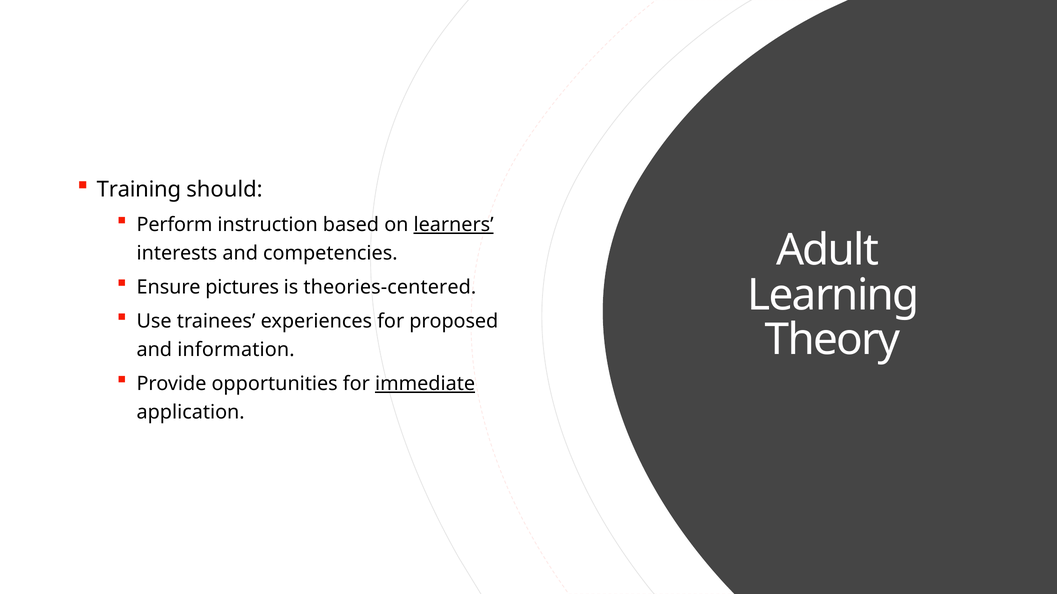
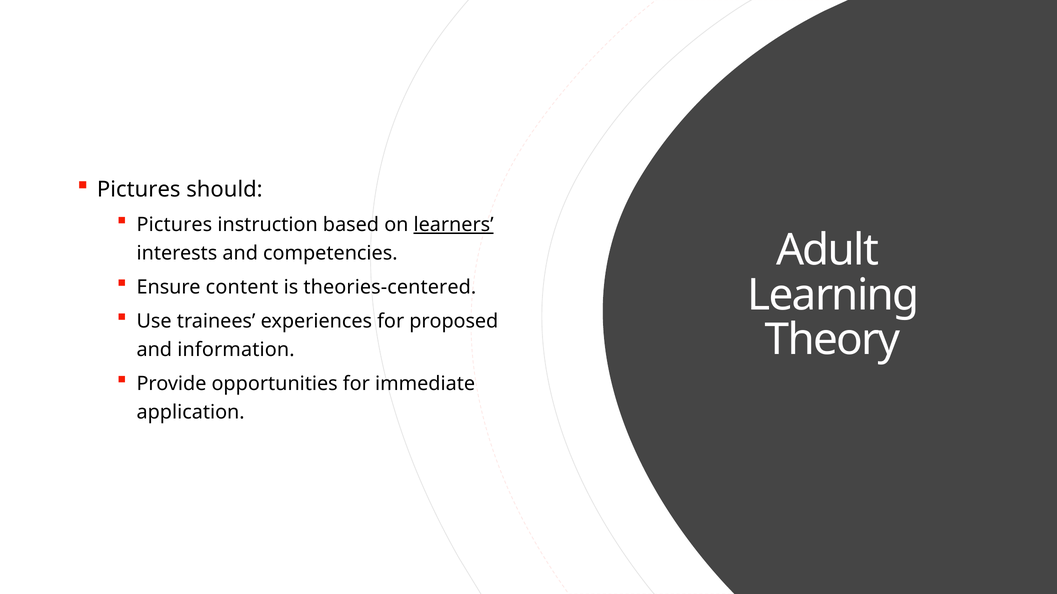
Training: Training -> Pictures (139, 190)
Perform: Perform -> Pictures (174, 225)
pictures: pictures -> content (242, 287)
immediate underline: present -> none (425, 384)
